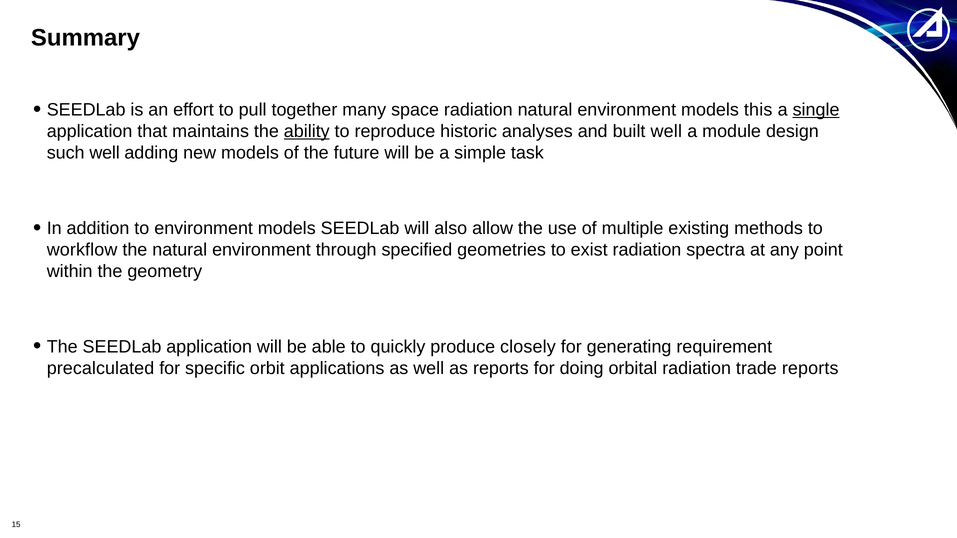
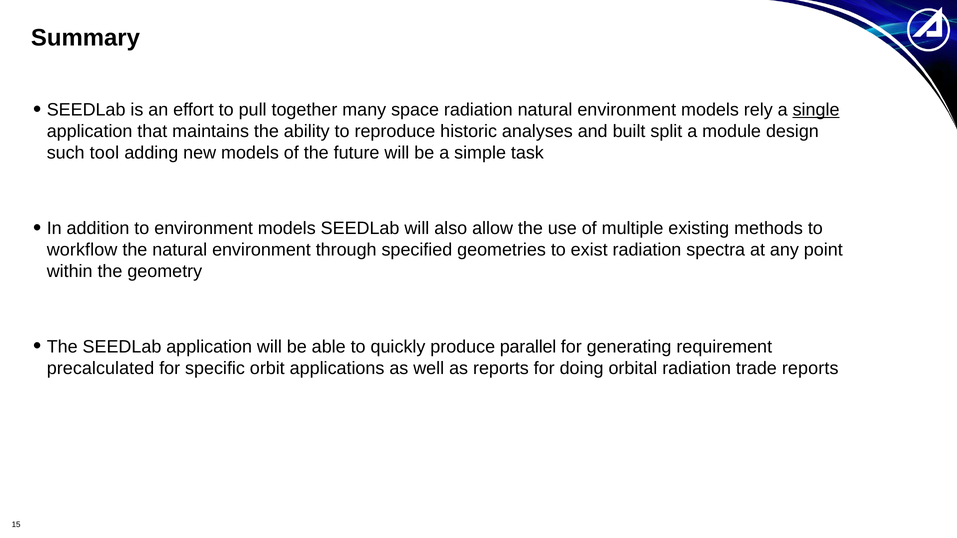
this: this -> rely (758, 110)
ability underline: present -> none (307, 132)
built well: well -> split (666, 132)
such well: well -> tool (104, 153)
closely: closely -> parallel (528, 347)
